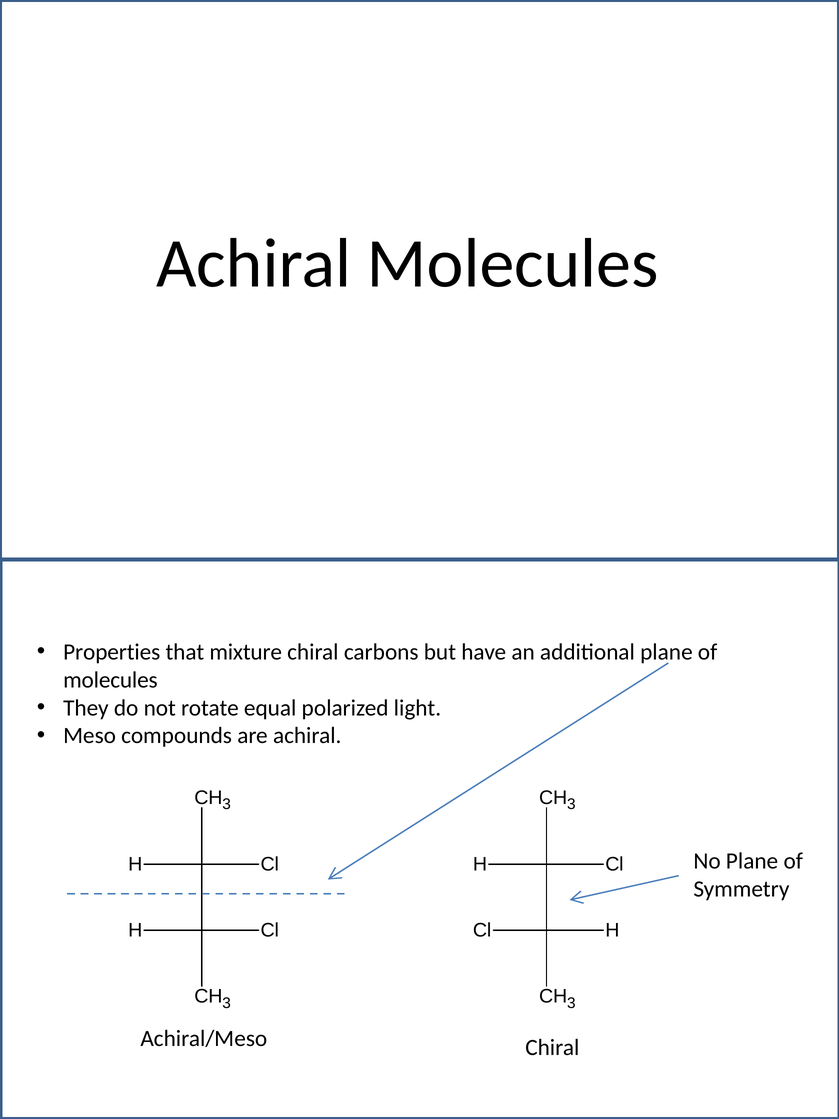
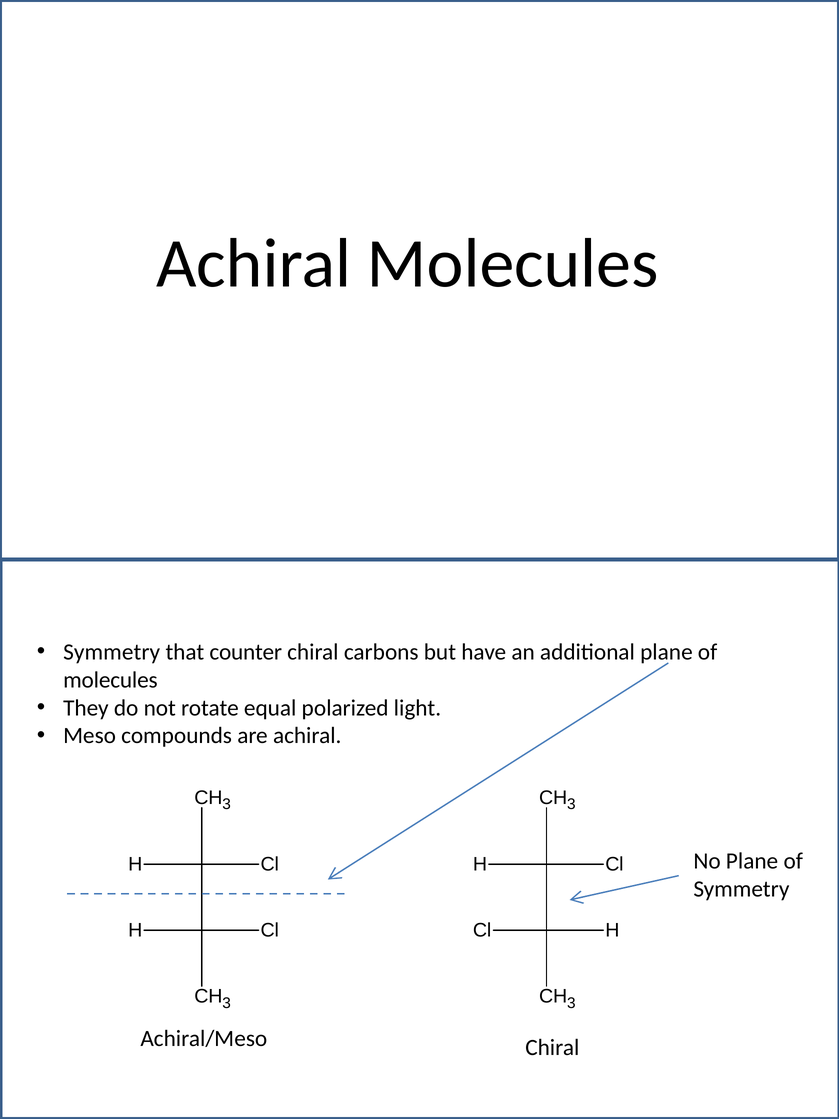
Properties: Properties -> Symmetry (112, 652)
mixture: mixture -> counter (246, 652)
